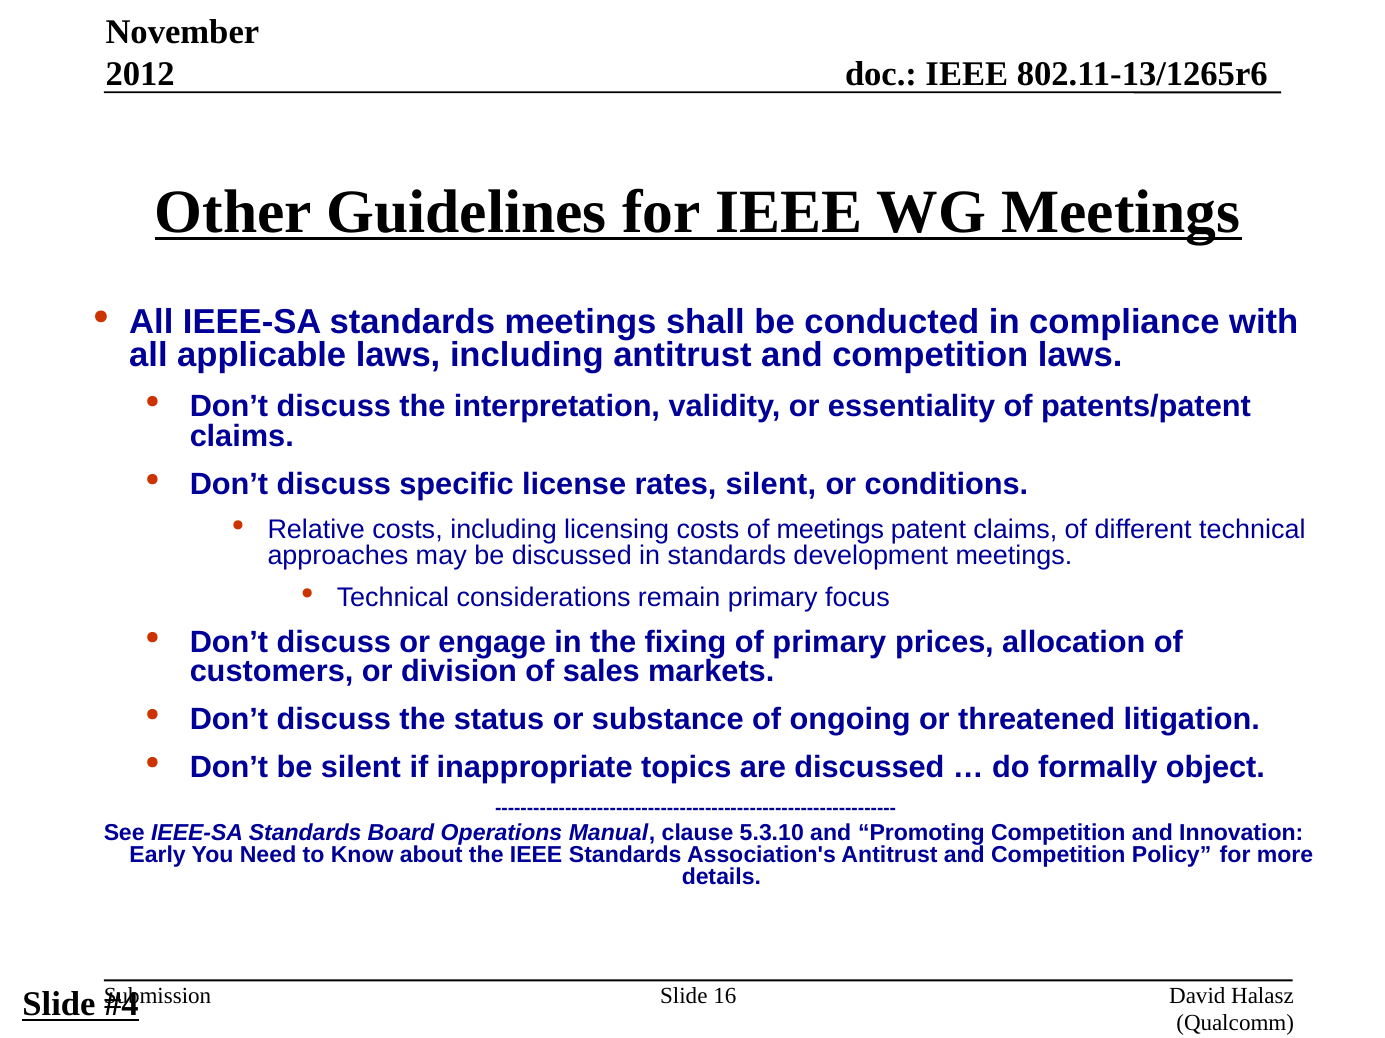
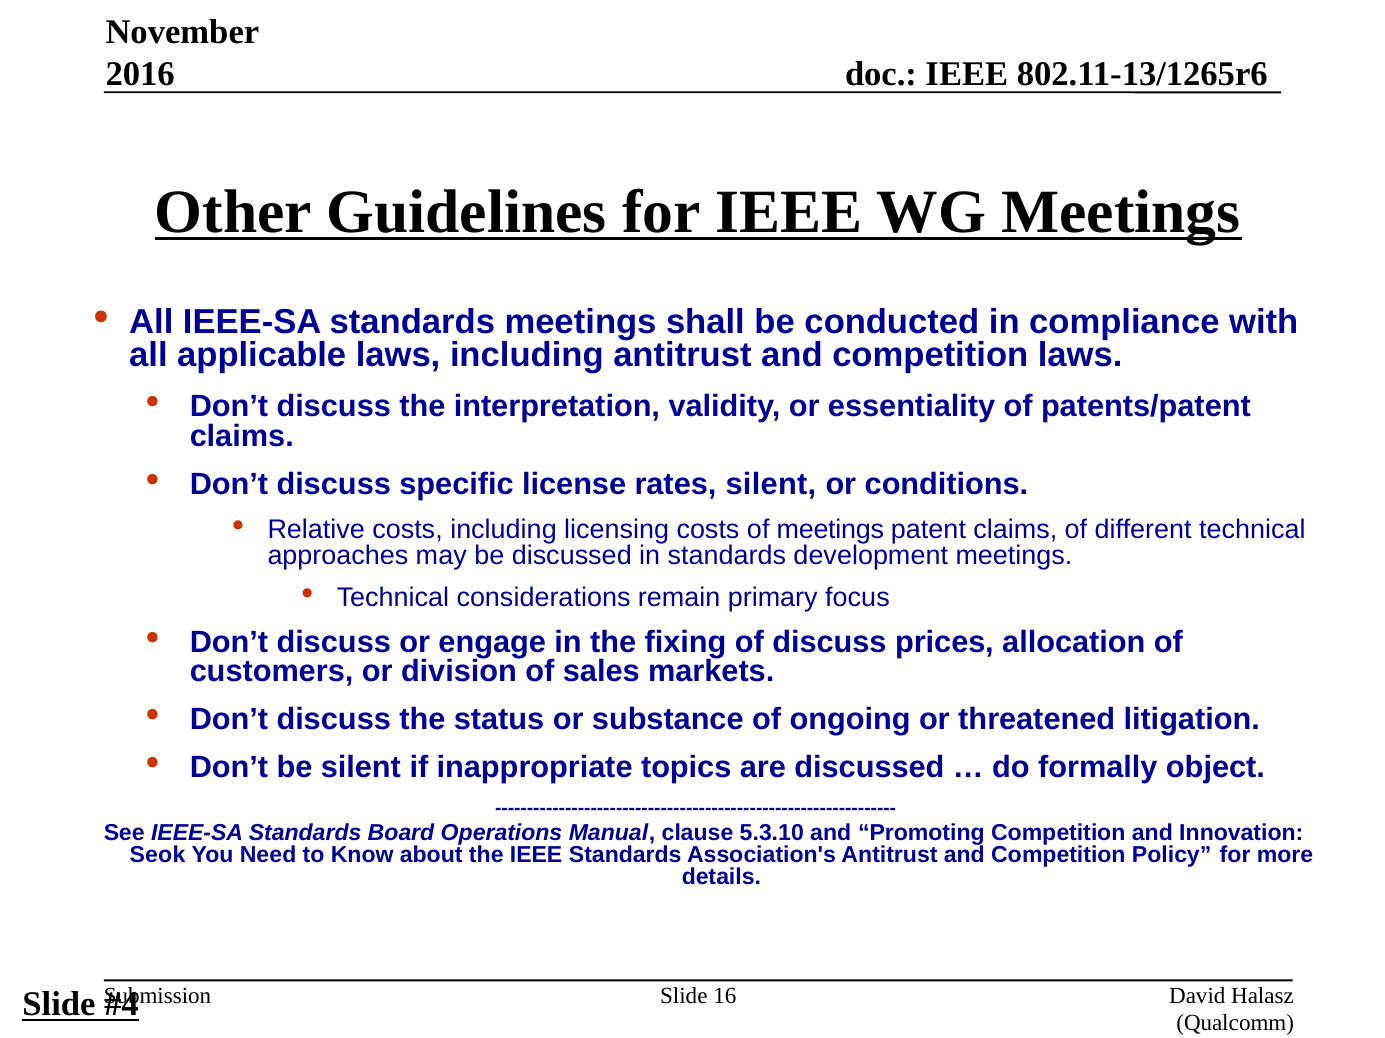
2012: 2012 -> 2016 (140, 74)
of primary: primary -> discuss (829, 642)
Early: Early -> Seok (157, 856)
